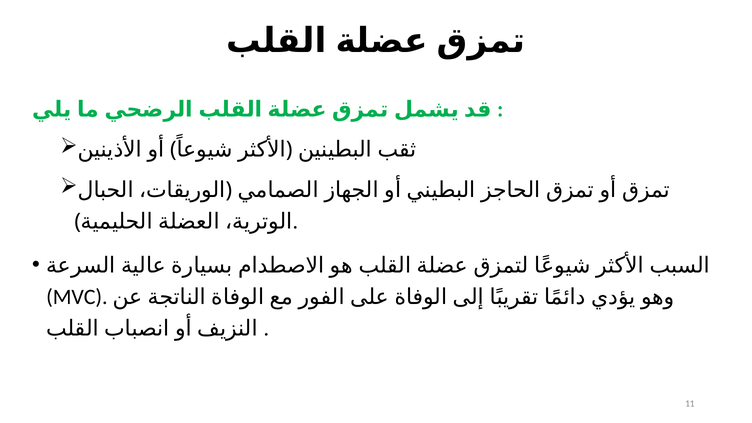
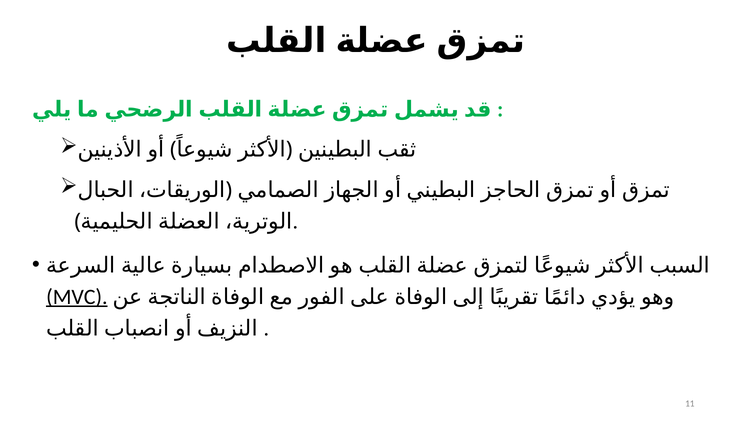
MVC underline: none -> present (77, 297)
